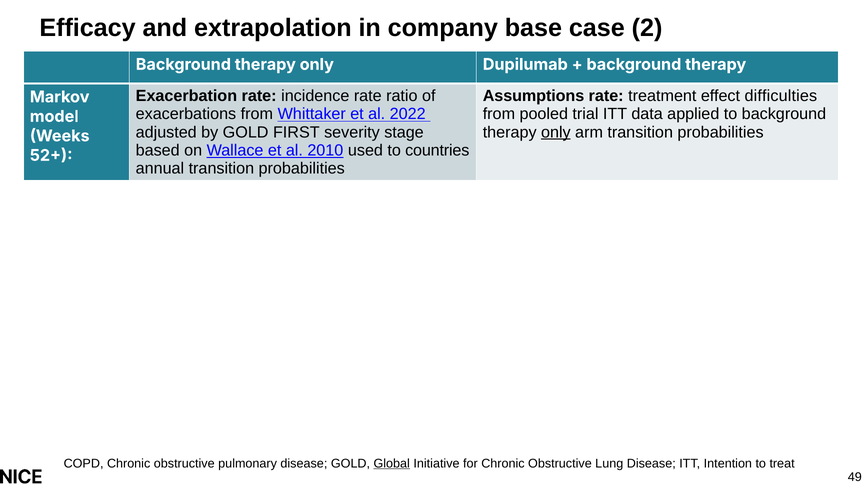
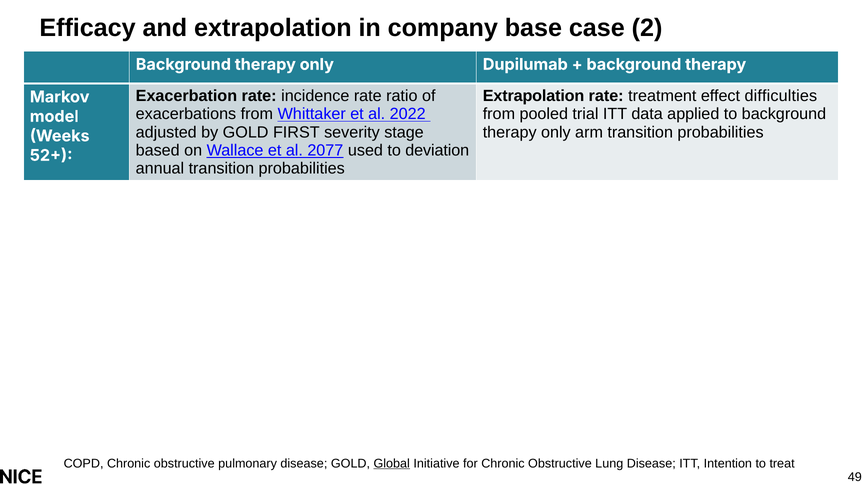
Assumptions: Assumptions -> Extrapolation (534, 96)
only underline: present -> none (556, 132)
2010: 2010 -> 2077 (325, 150)
countries: countries -> deviation (437, 150)
